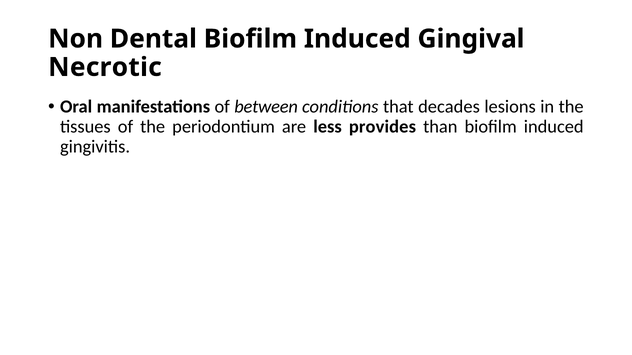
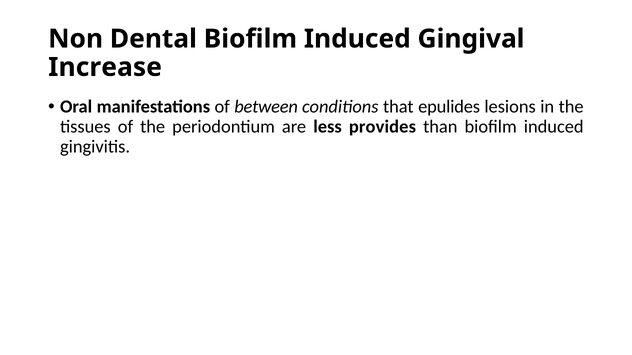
Necrotic: Necrotic -> Increase (105, 67)
decades: decades -> epulides (449, 107)
